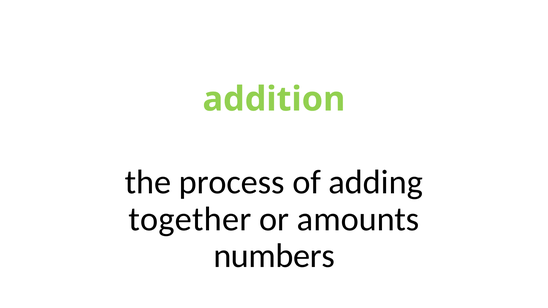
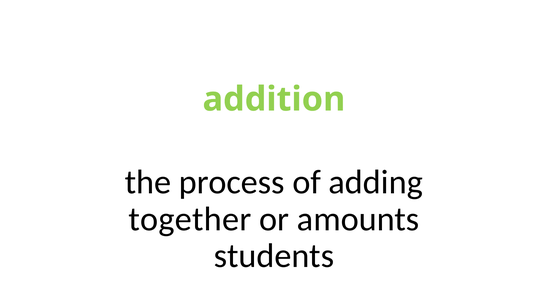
numbers: numbers -> students (274, 256)
